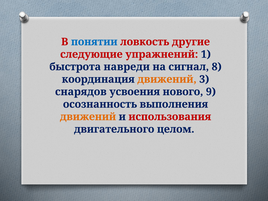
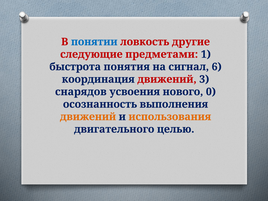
упражнений: упражнений -> предметами (162, 54)
навреди: навреди -> понятия (127, 67)
8: 8 -> 6 (217, 67)
движений colour: orange -> red (167, 79)
9: 9 -> 0 (211, 92)
использования colour: red -> orange (170, 117)
целом: целом -> целью (176, 129)
